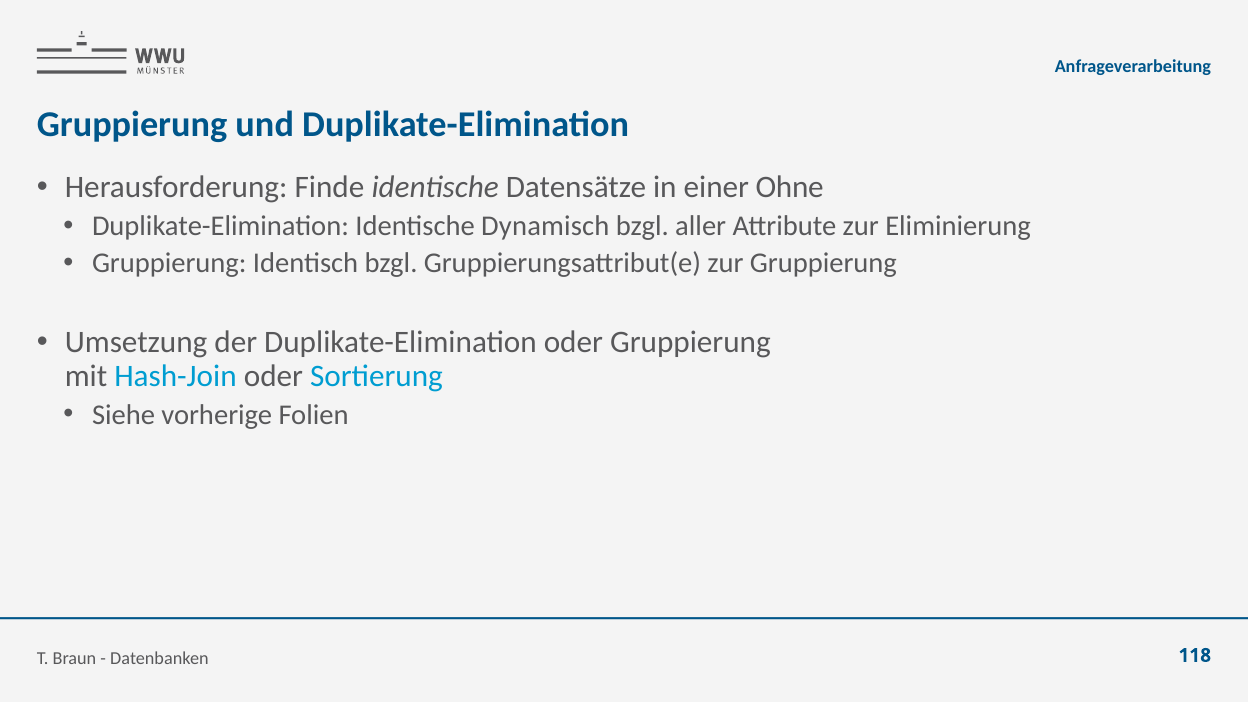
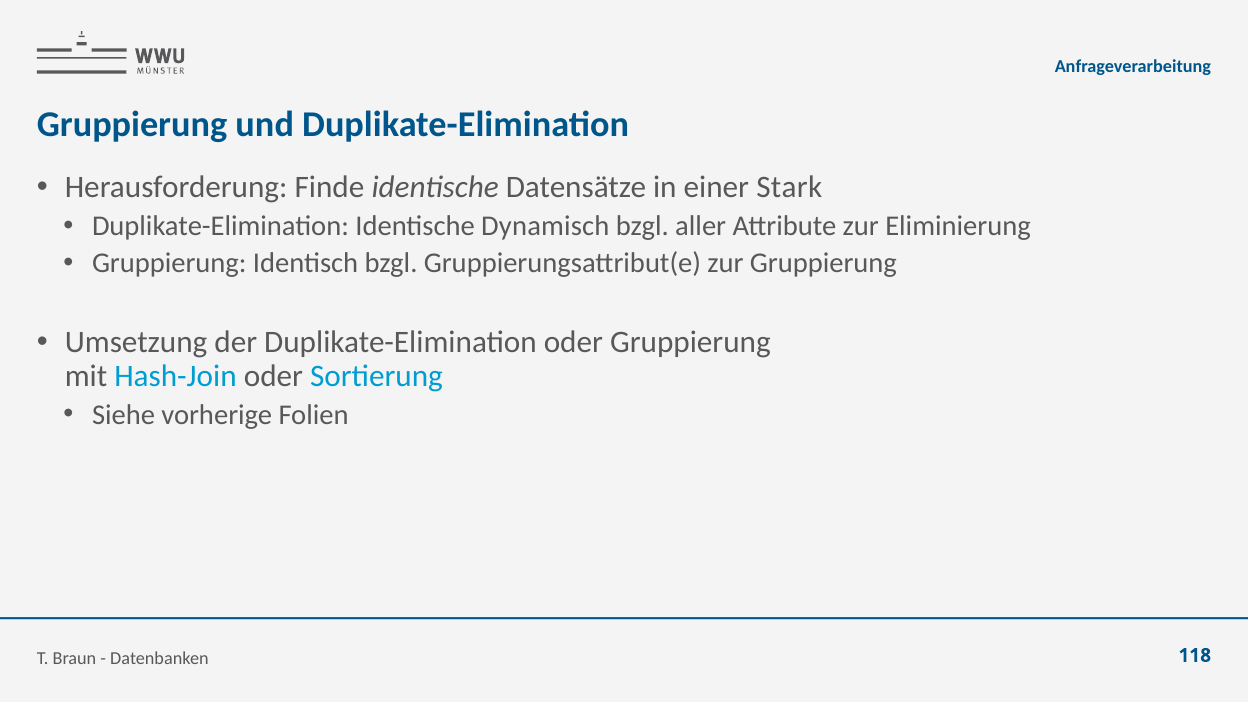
Ohne: Ohne -> Stark (789, 187)
